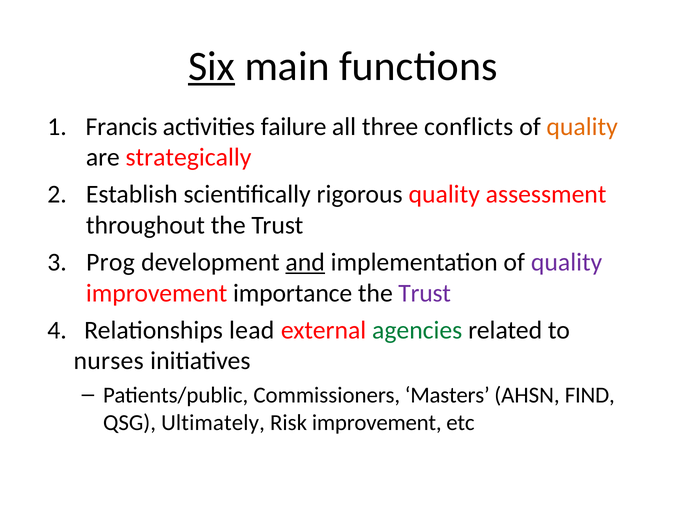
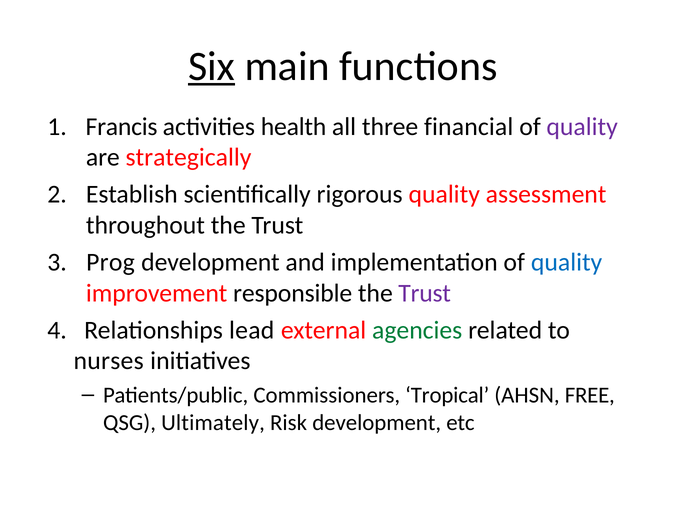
failure: failure -> health (294, 127)
conflicts: conflicts -> financial (469, 127)
quality colour: orange -> purple (582, 127)
and underline: present -> none (305, 262)
quality colour: purple -> blue (567, 262)
importance: importance -> responsible (293, 293)
Masters: Masters -> Tropical (447, 396)
FIND: FIND -> FREE (590, 396)
Risk improvement: improvement -> development (377, 423)
